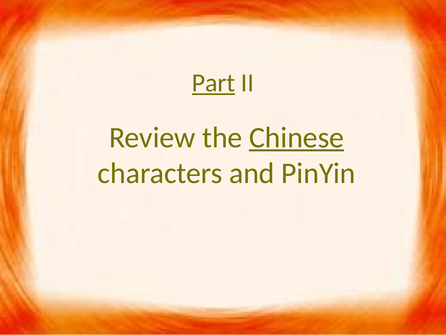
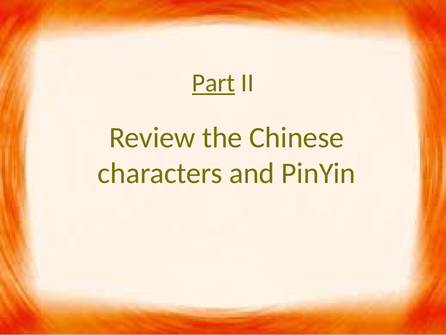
Chinese underline: present -> none (297, 137)
